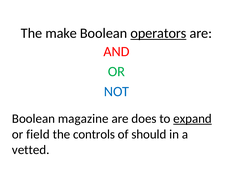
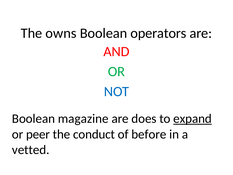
make: make -> owns (61, 33)
operators underline: present -> none (158, 33)
field: field -> peer (38, 134)
controls: controls -> conduct (94, 134)
should: should -> before (149, 134)
